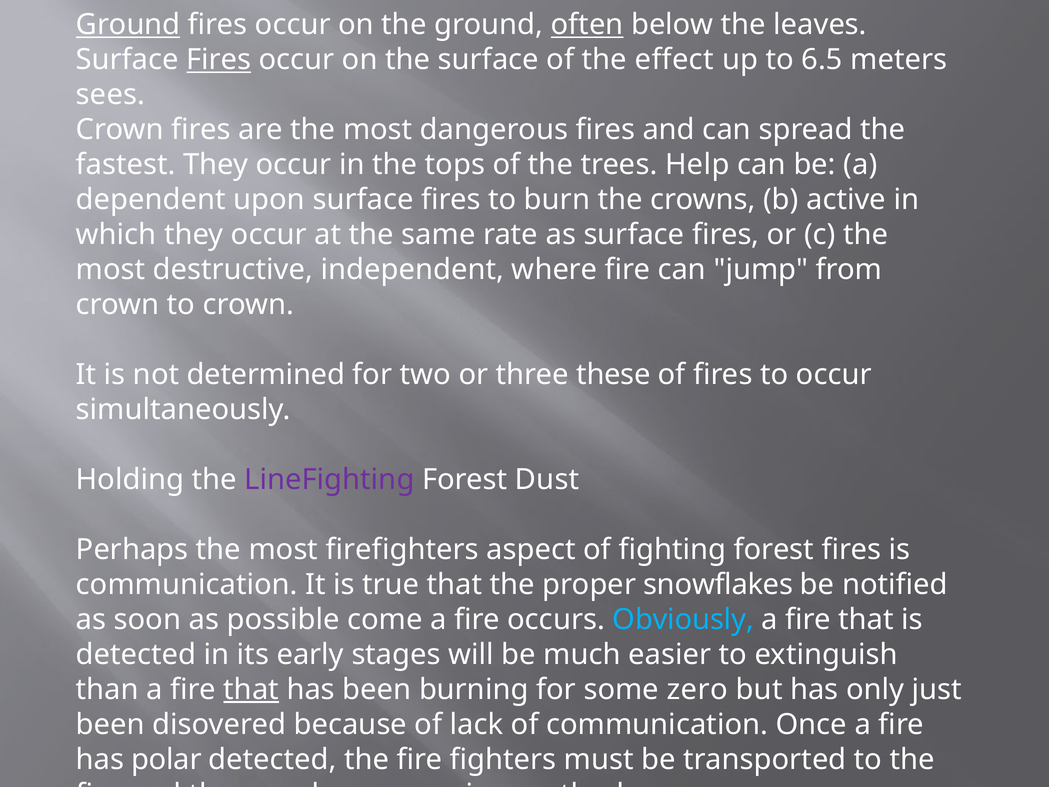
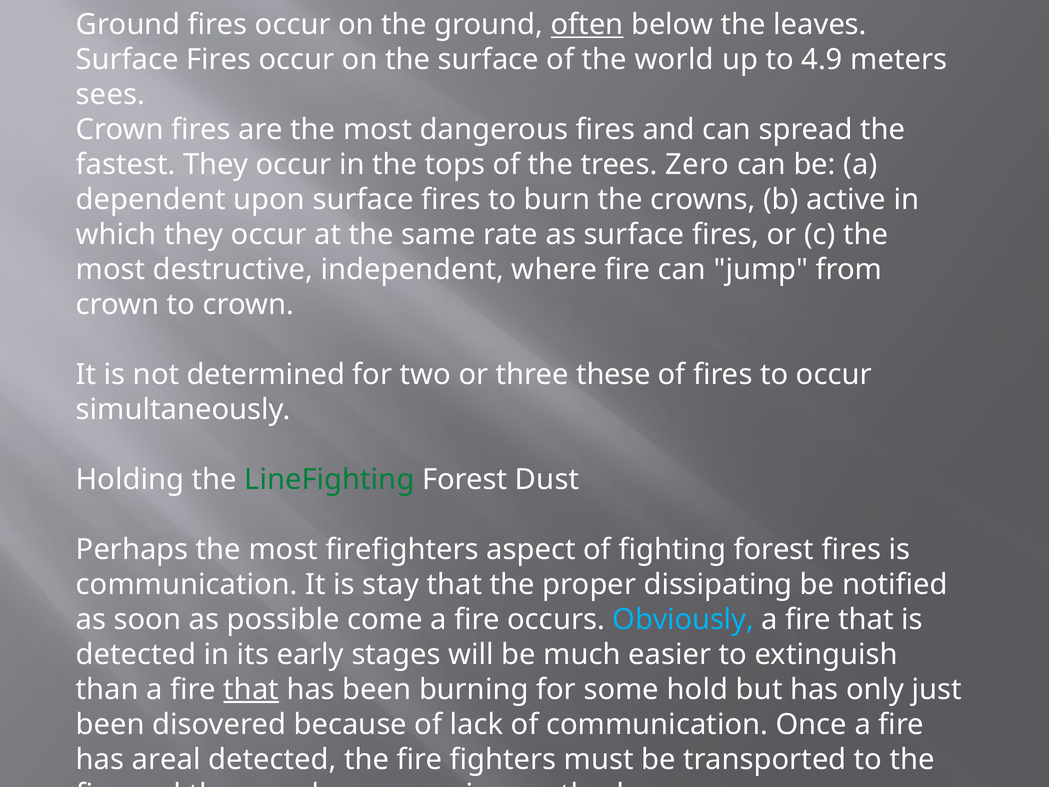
Ground underline: present -> none (128, 25)
Fires underline: present -> none (219, 60)
effect: effect -> world (674, 60)
6.5: 6.5 -> 4.9 (822, 60)
Help: Help -> Zero (697, 165)
LineFighting colour: purple -> green (329, 479)
true: true -> stay (391, 584)
snowflakes: snowflakes -> dissipating (718, 584)
zero: zero -> hold (697, 689)
polar: polar -> areal (166, 759)
